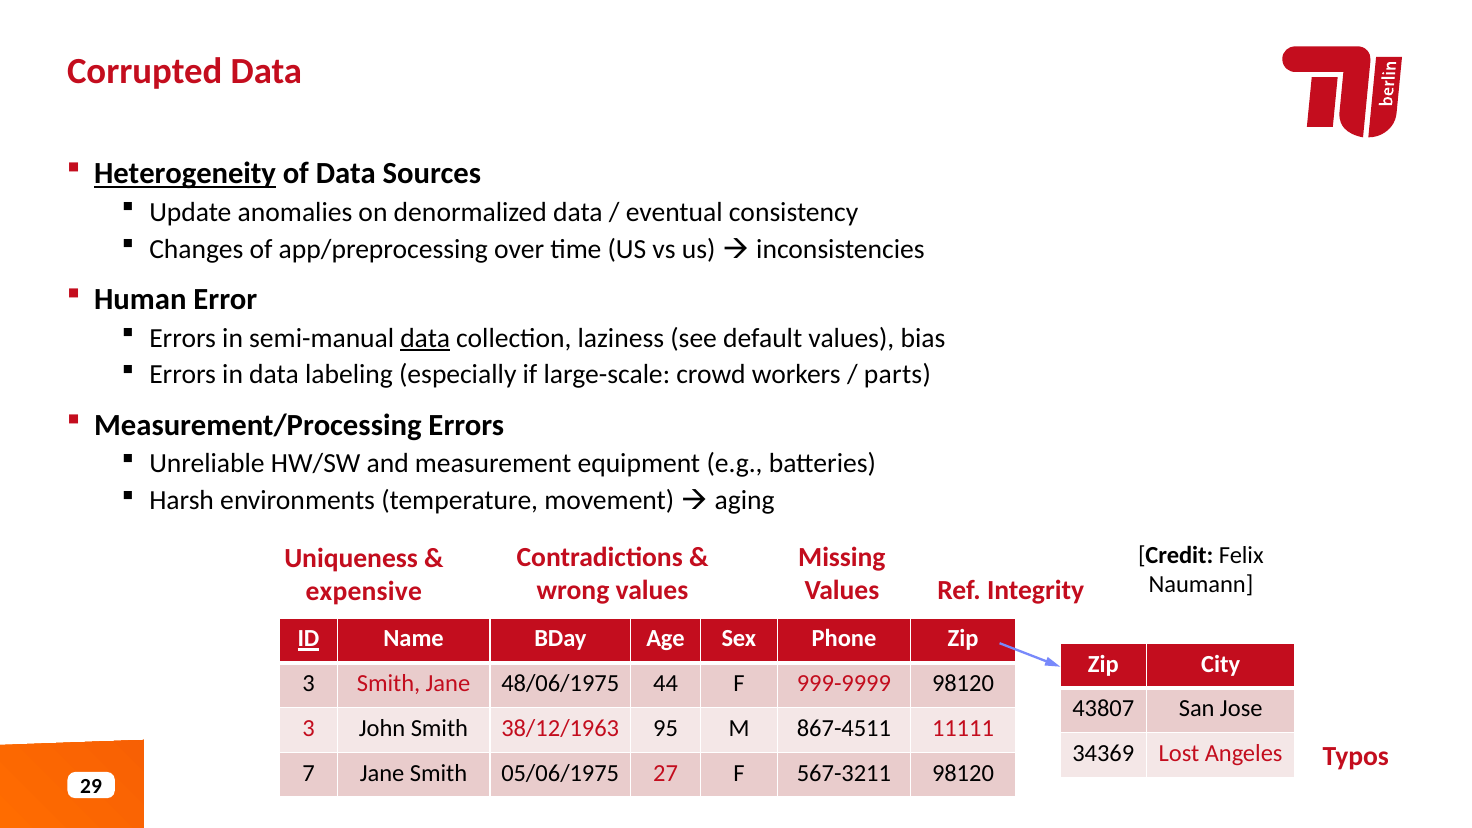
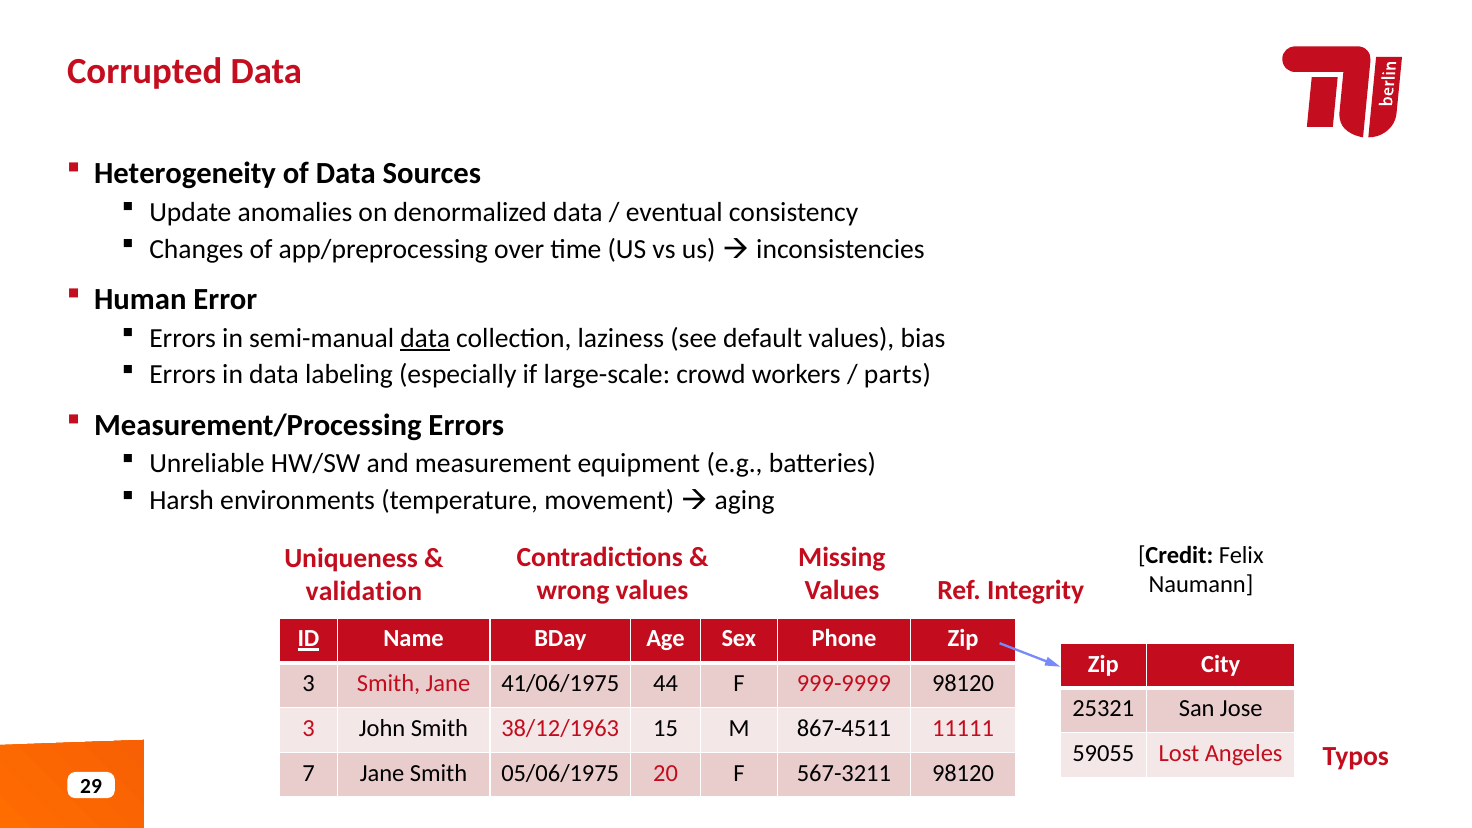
Heterogeneity underline: present -> none (185, 174)
expensive: expensive -> validation (364, 591)
48/06/1975: 48/06/1975 -> 41/06/1975 (560, 683)
43807: 43807 -> 25321 (1103, 709)
95: 95 -> 15 (666, 728)
34369: 34369 -> 59055 (1103, 754)
27: 27 -> 20 (666, 773)
